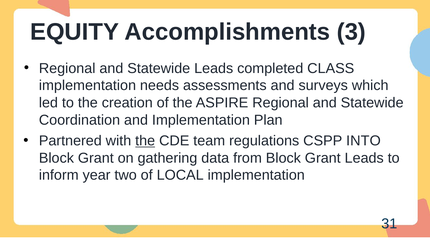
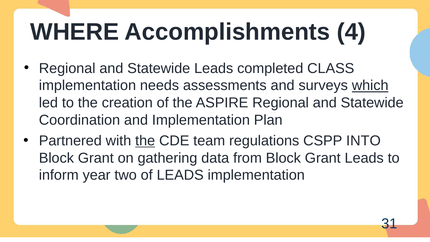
EQUITY: EQUITY -> WHERE (75, 32)
3: 3 -> 4 (351, 32)
which underline: none -> present (370, 86)
of LOCAL: LOCAL -> LEADS (180, 175)
